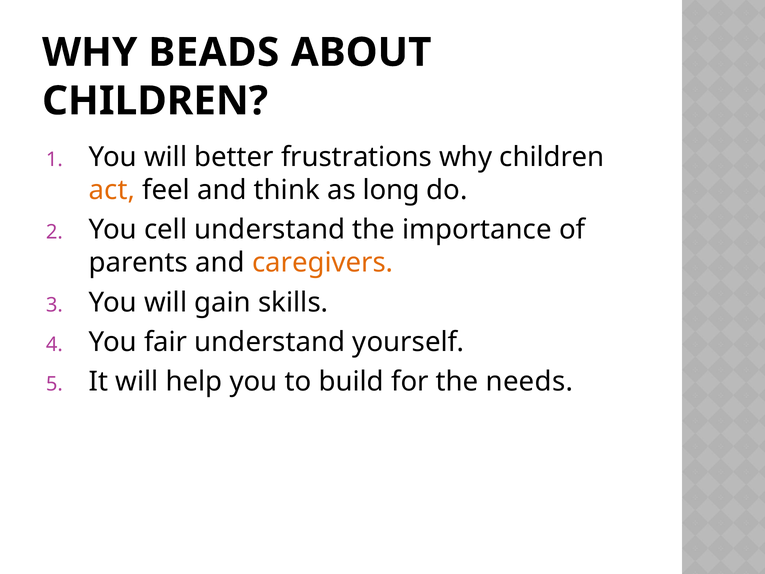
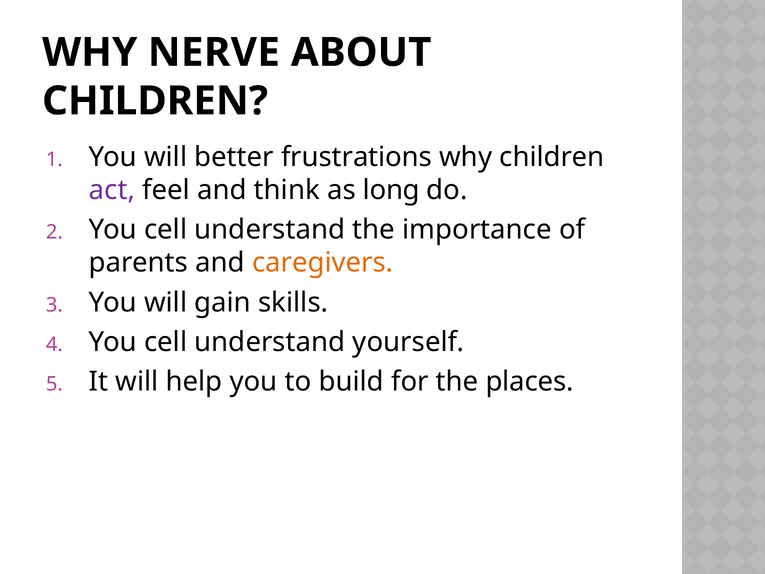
BEADS: BEADS -> NERVE (214, 53)
act colour: orange -> purple (112, 190)
fair: fair -> cell (166, 342)
needs: needs -> places (530, 381)
